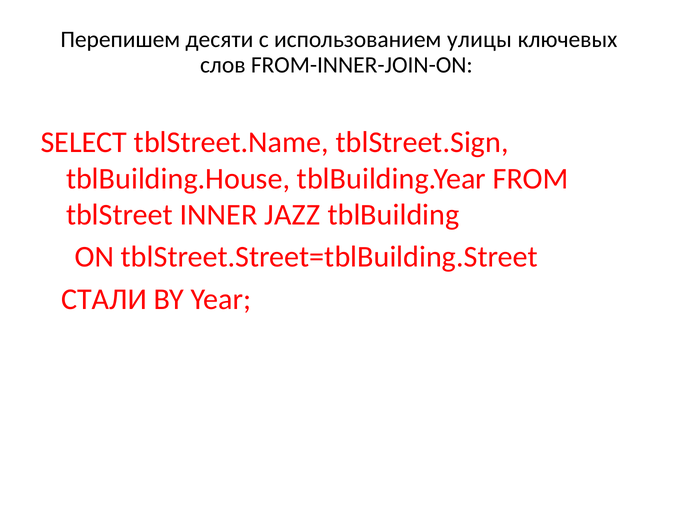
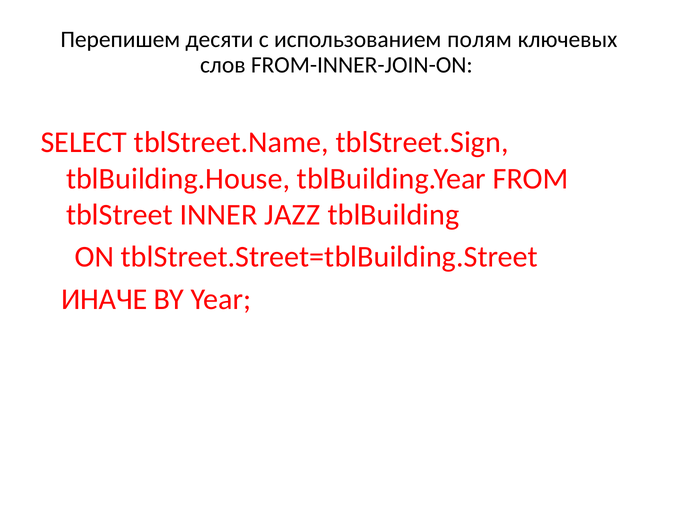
улицы: улицы -> полям (479, 40)
СТАЛИ: СТАЛИ -> ИНАЧЕ (104, 299)
